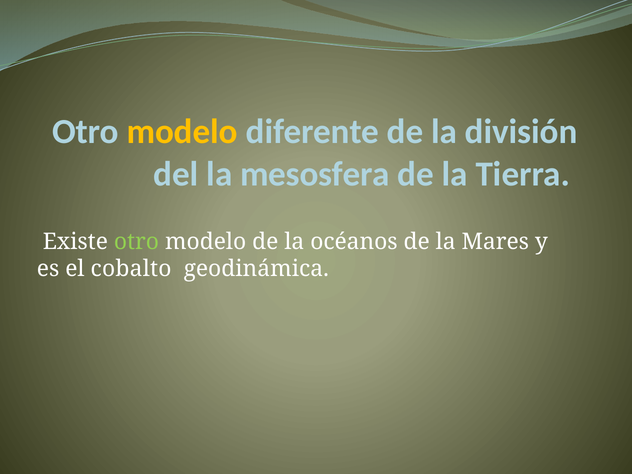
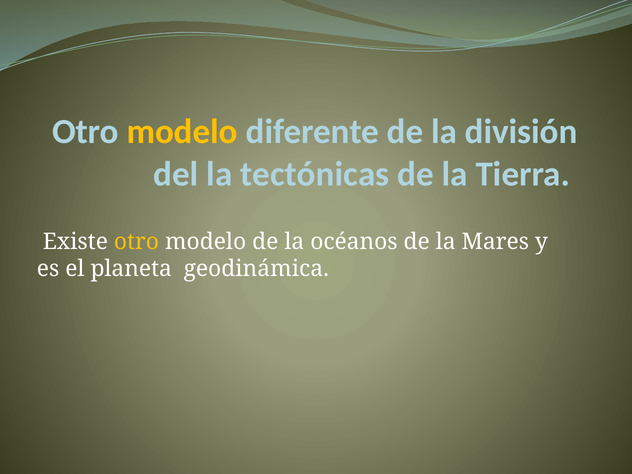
mesosfera: mesosfera -> tectónicas (315, 174)
otro colour: light green -> yellow (136, 242)
cobalto: cobalto -> planeta (131, 269)
